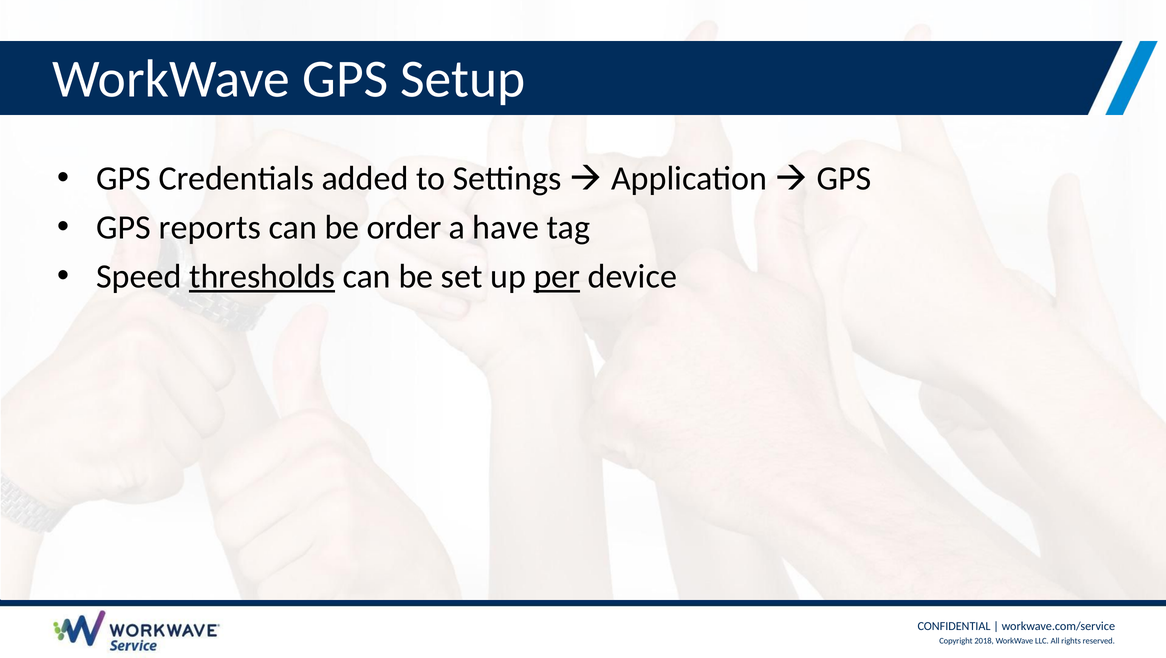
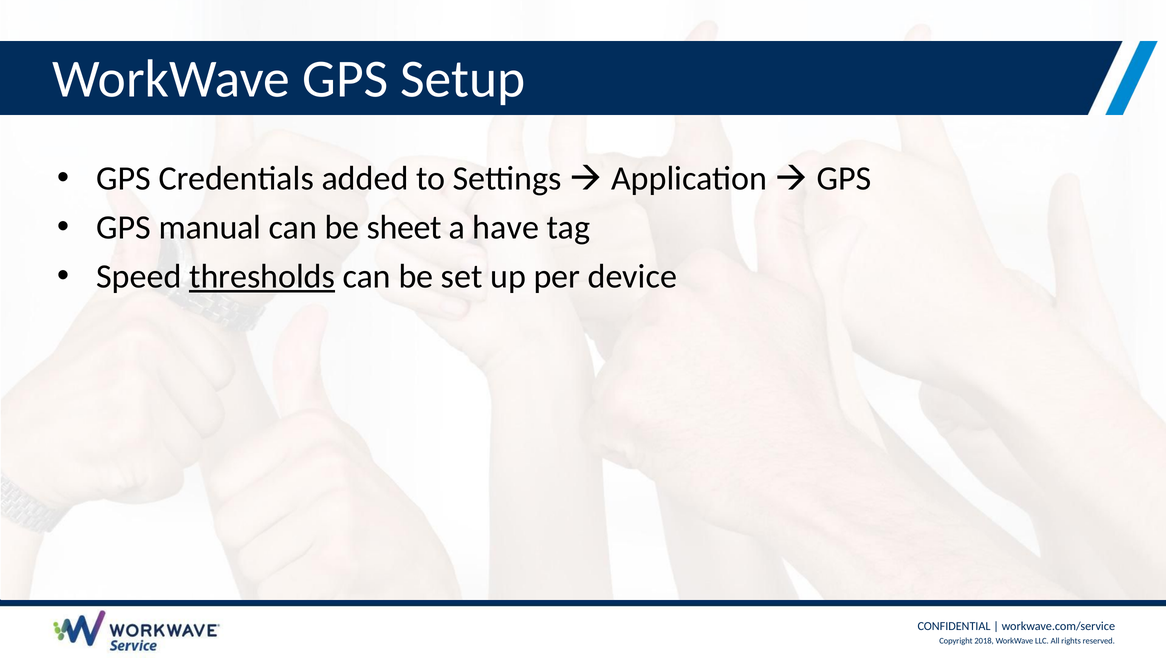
reports: reports -> manual (210, 227)
order: order -> sheet (404, 227)
per underline: present -> none (557, 276)
